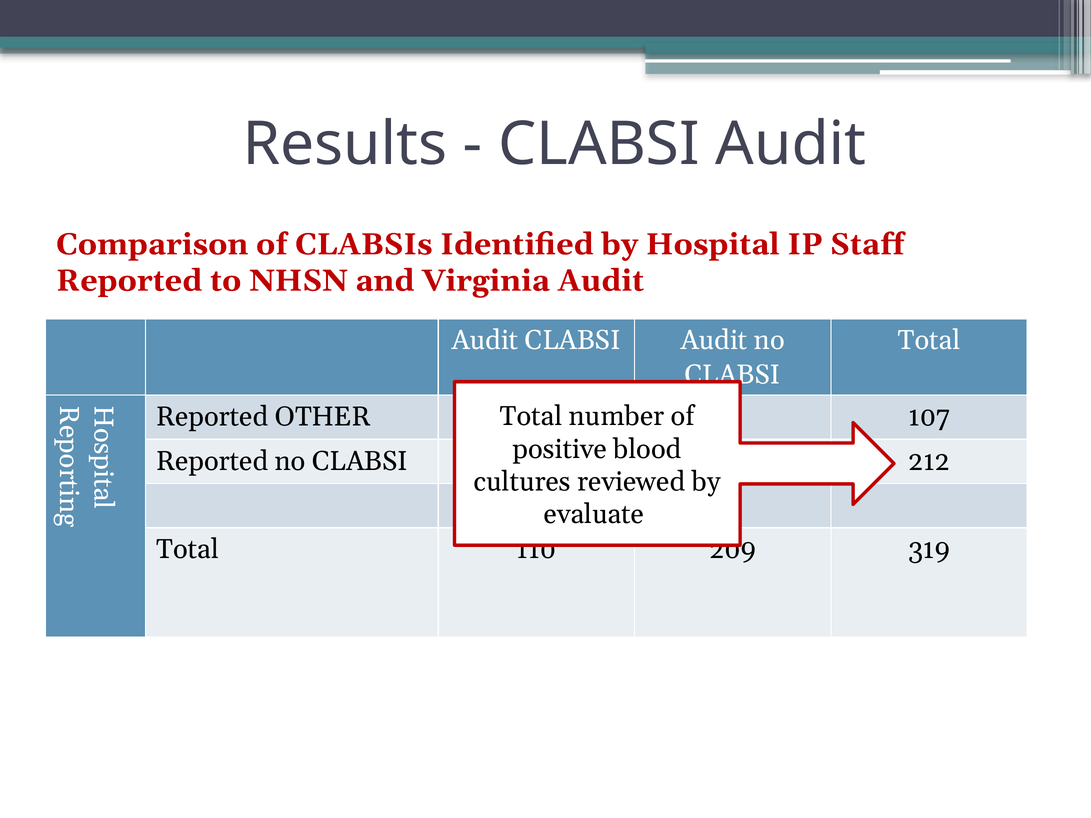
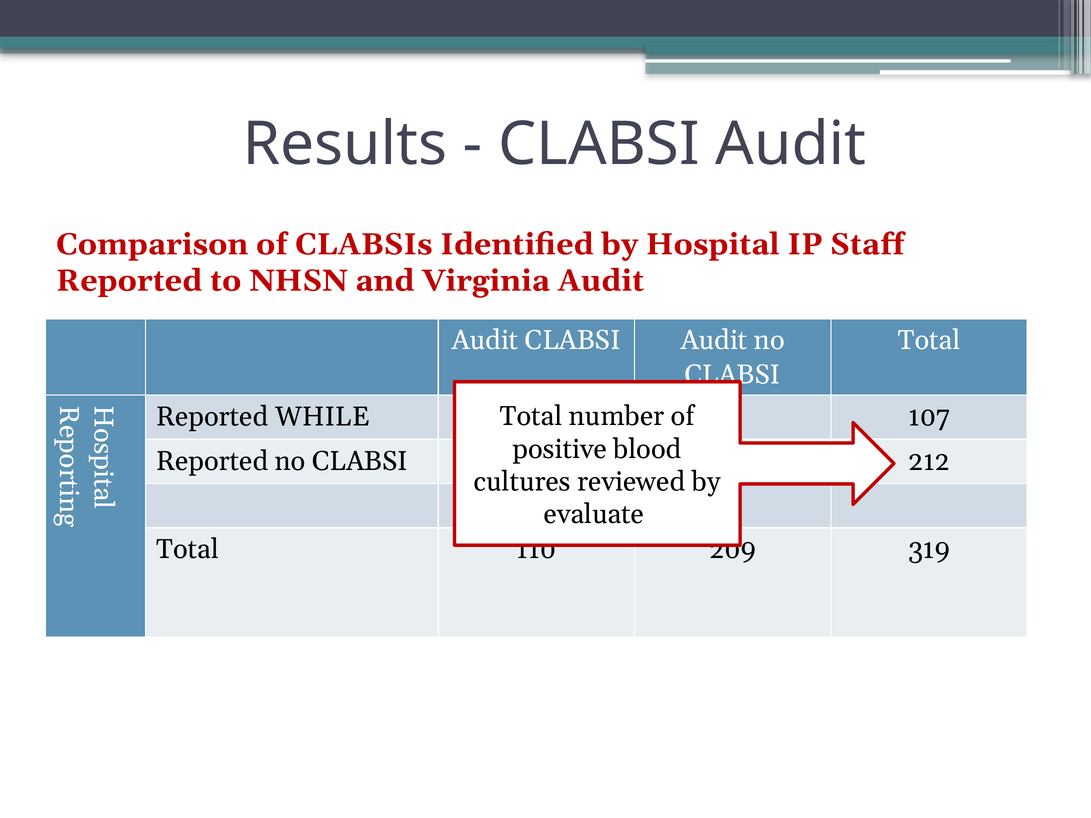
OTHER: OTHER -> WHILE (323, 417)
